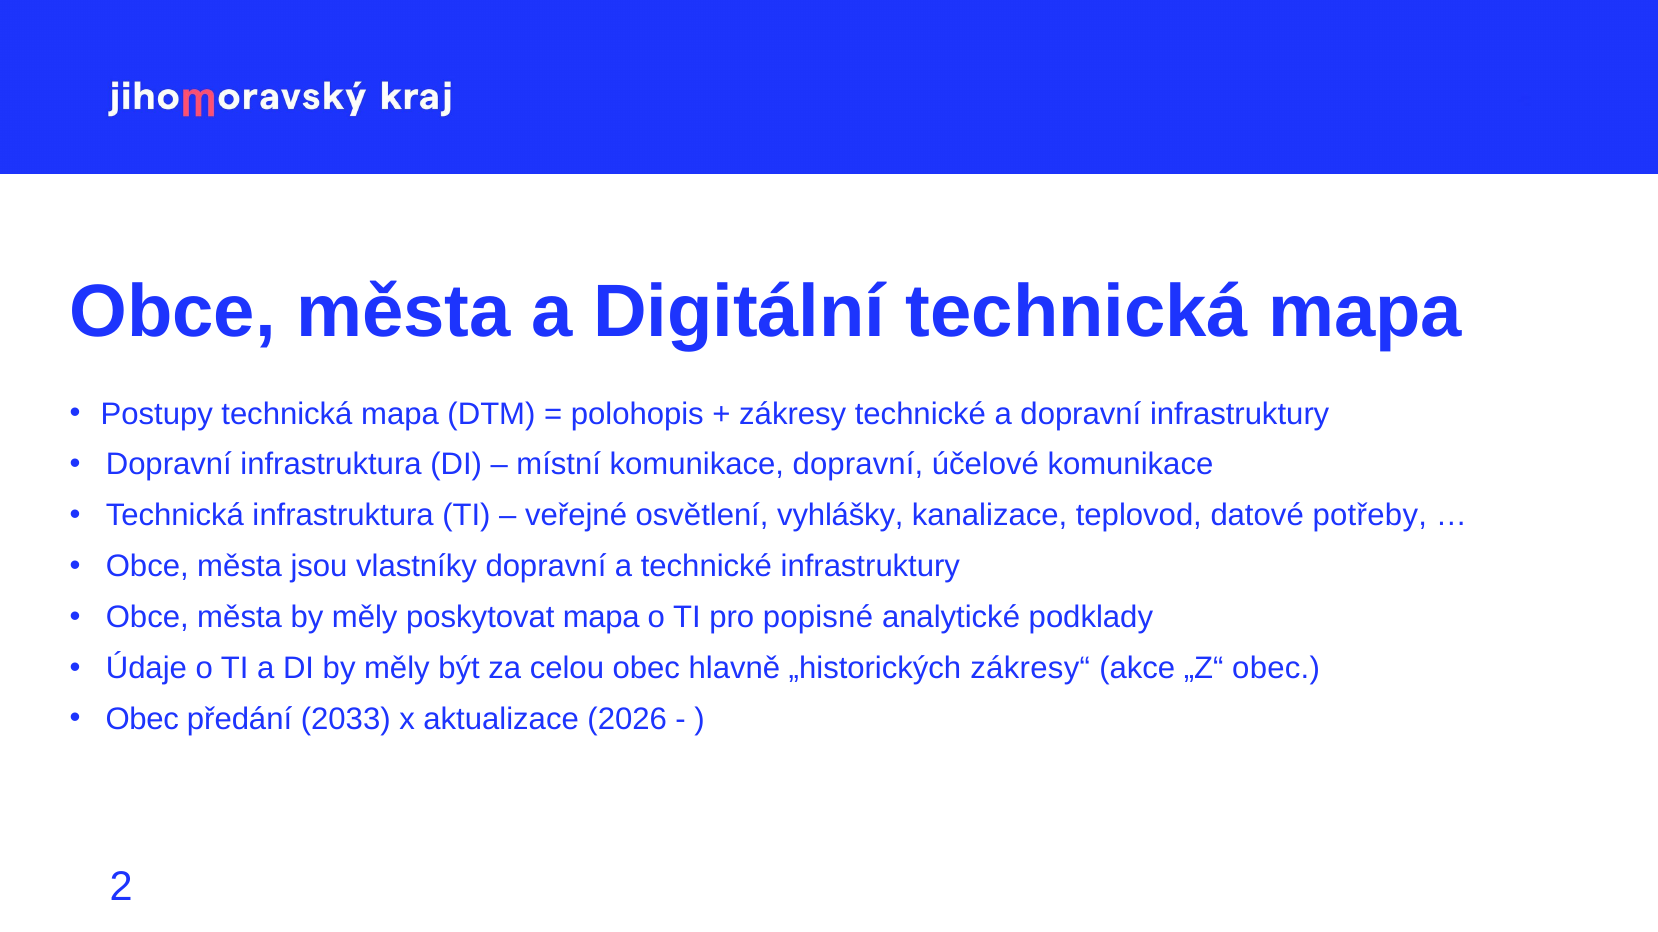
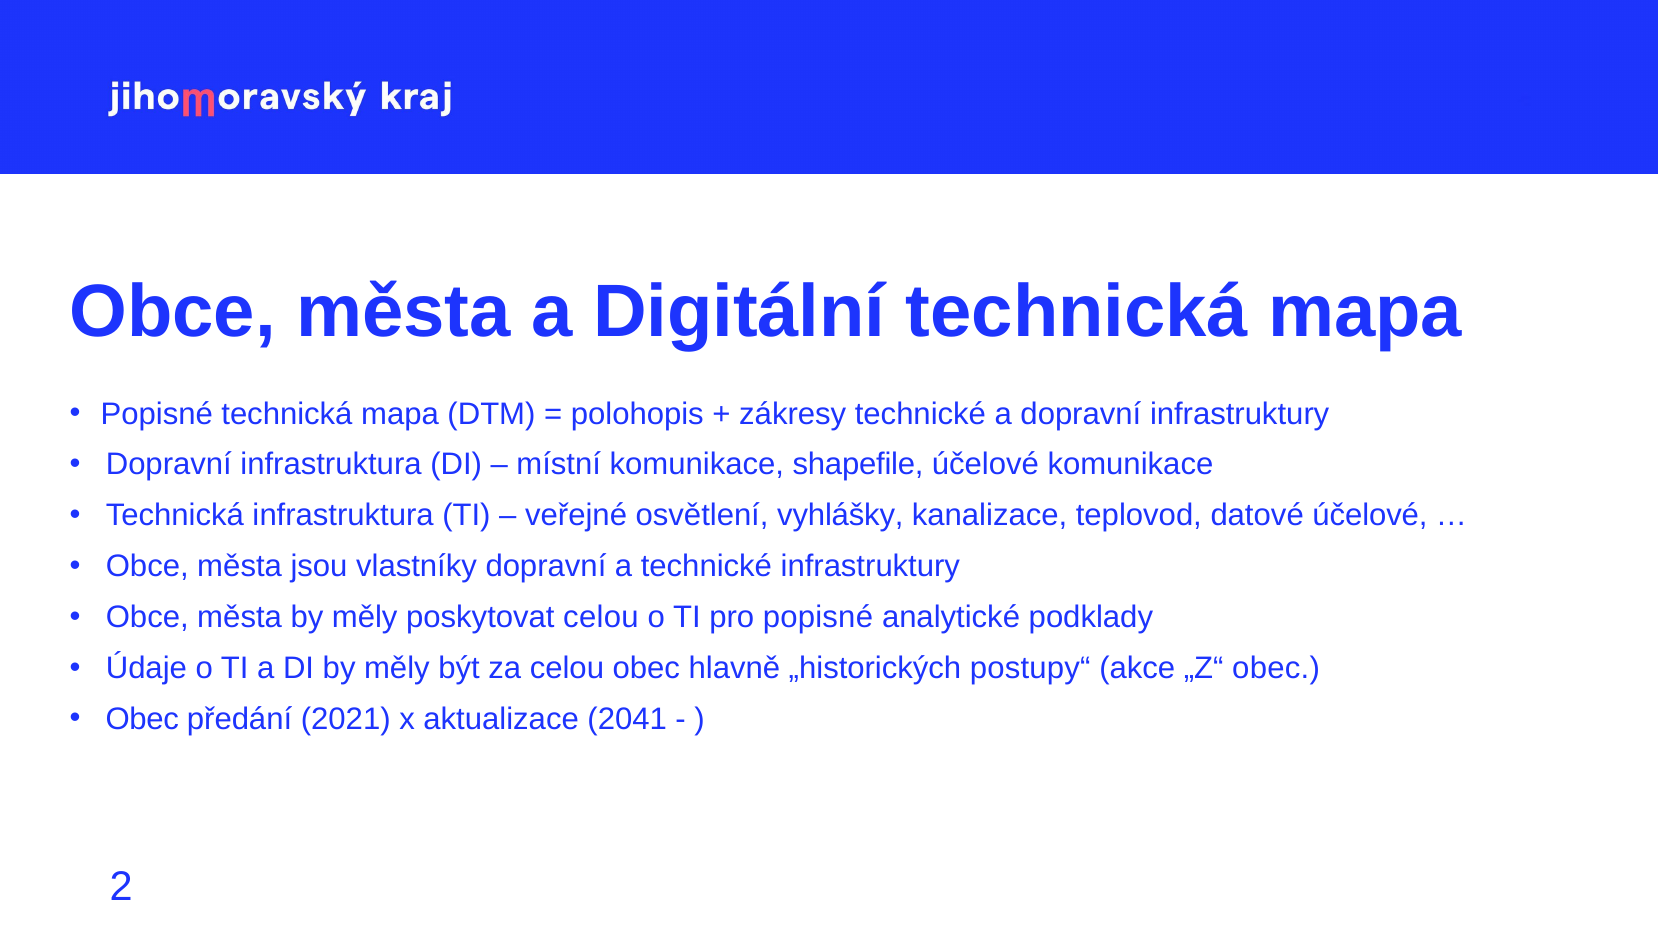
Postupy: Postupy -> Popisné (157, 414)
komunikace dopravní: dopravní -> shapefile (858, 465)
datové potřeby: potřeby -> účelové (1370, 516)
poskytovat mapa: mapa -> celou (601, 618)
zákresy“: zákresy“ -> postupy“ (1030, 668)
2033: 2033 -> 2021 (346, 719)
2026: 2026 -> 2041 (627, 719)
